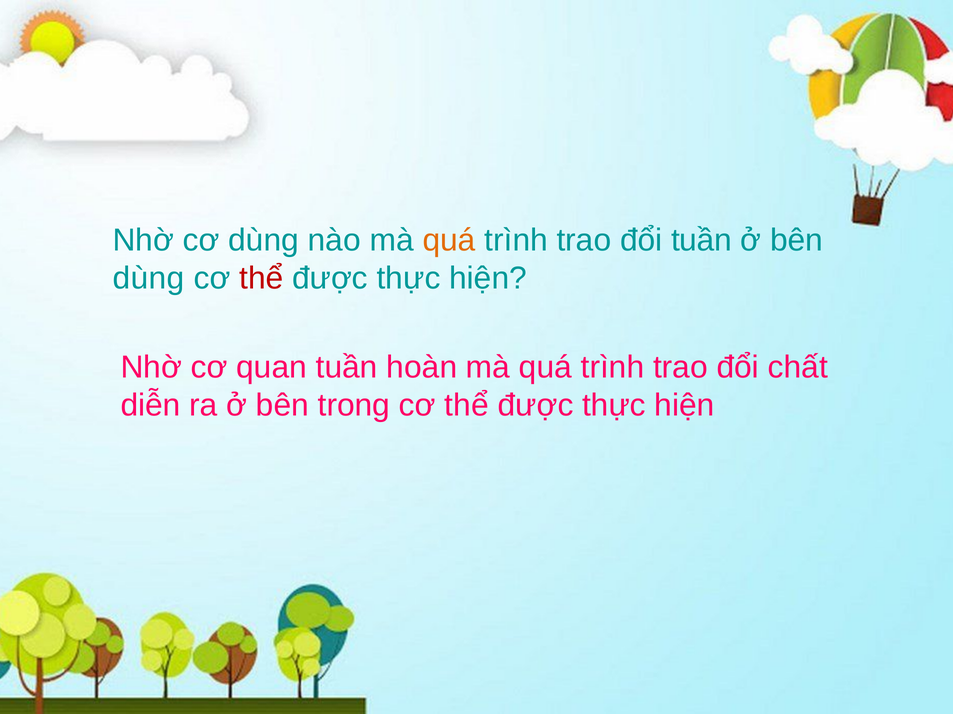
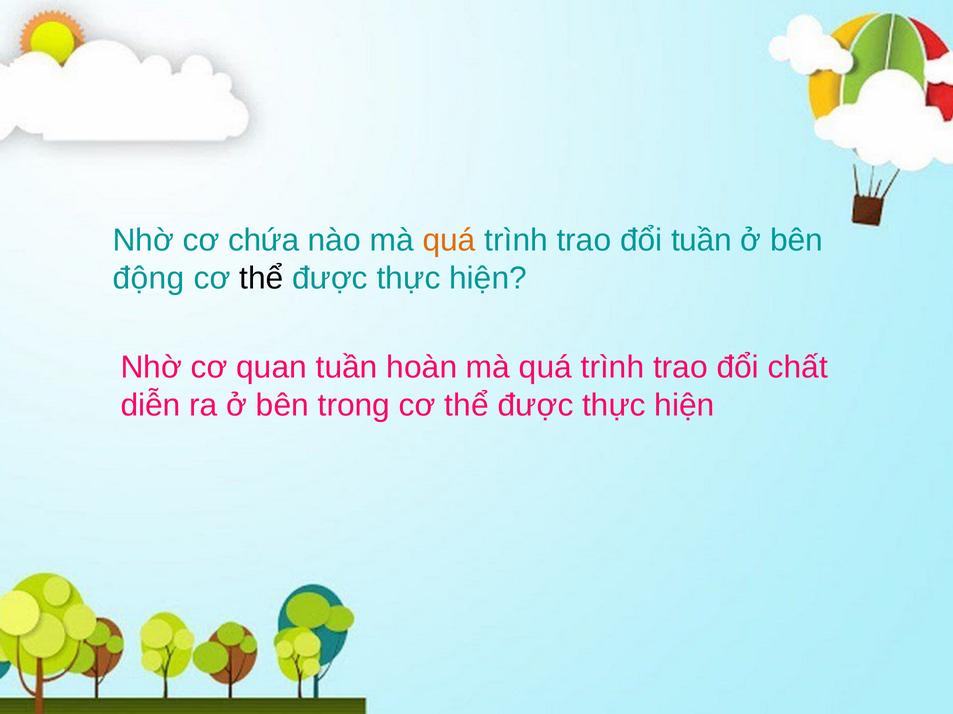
cơ dùng: dùng -> chứa (264, 240)
dùng: dùng -> động (149, 278)
thể colour: red -> black (261, 278)
